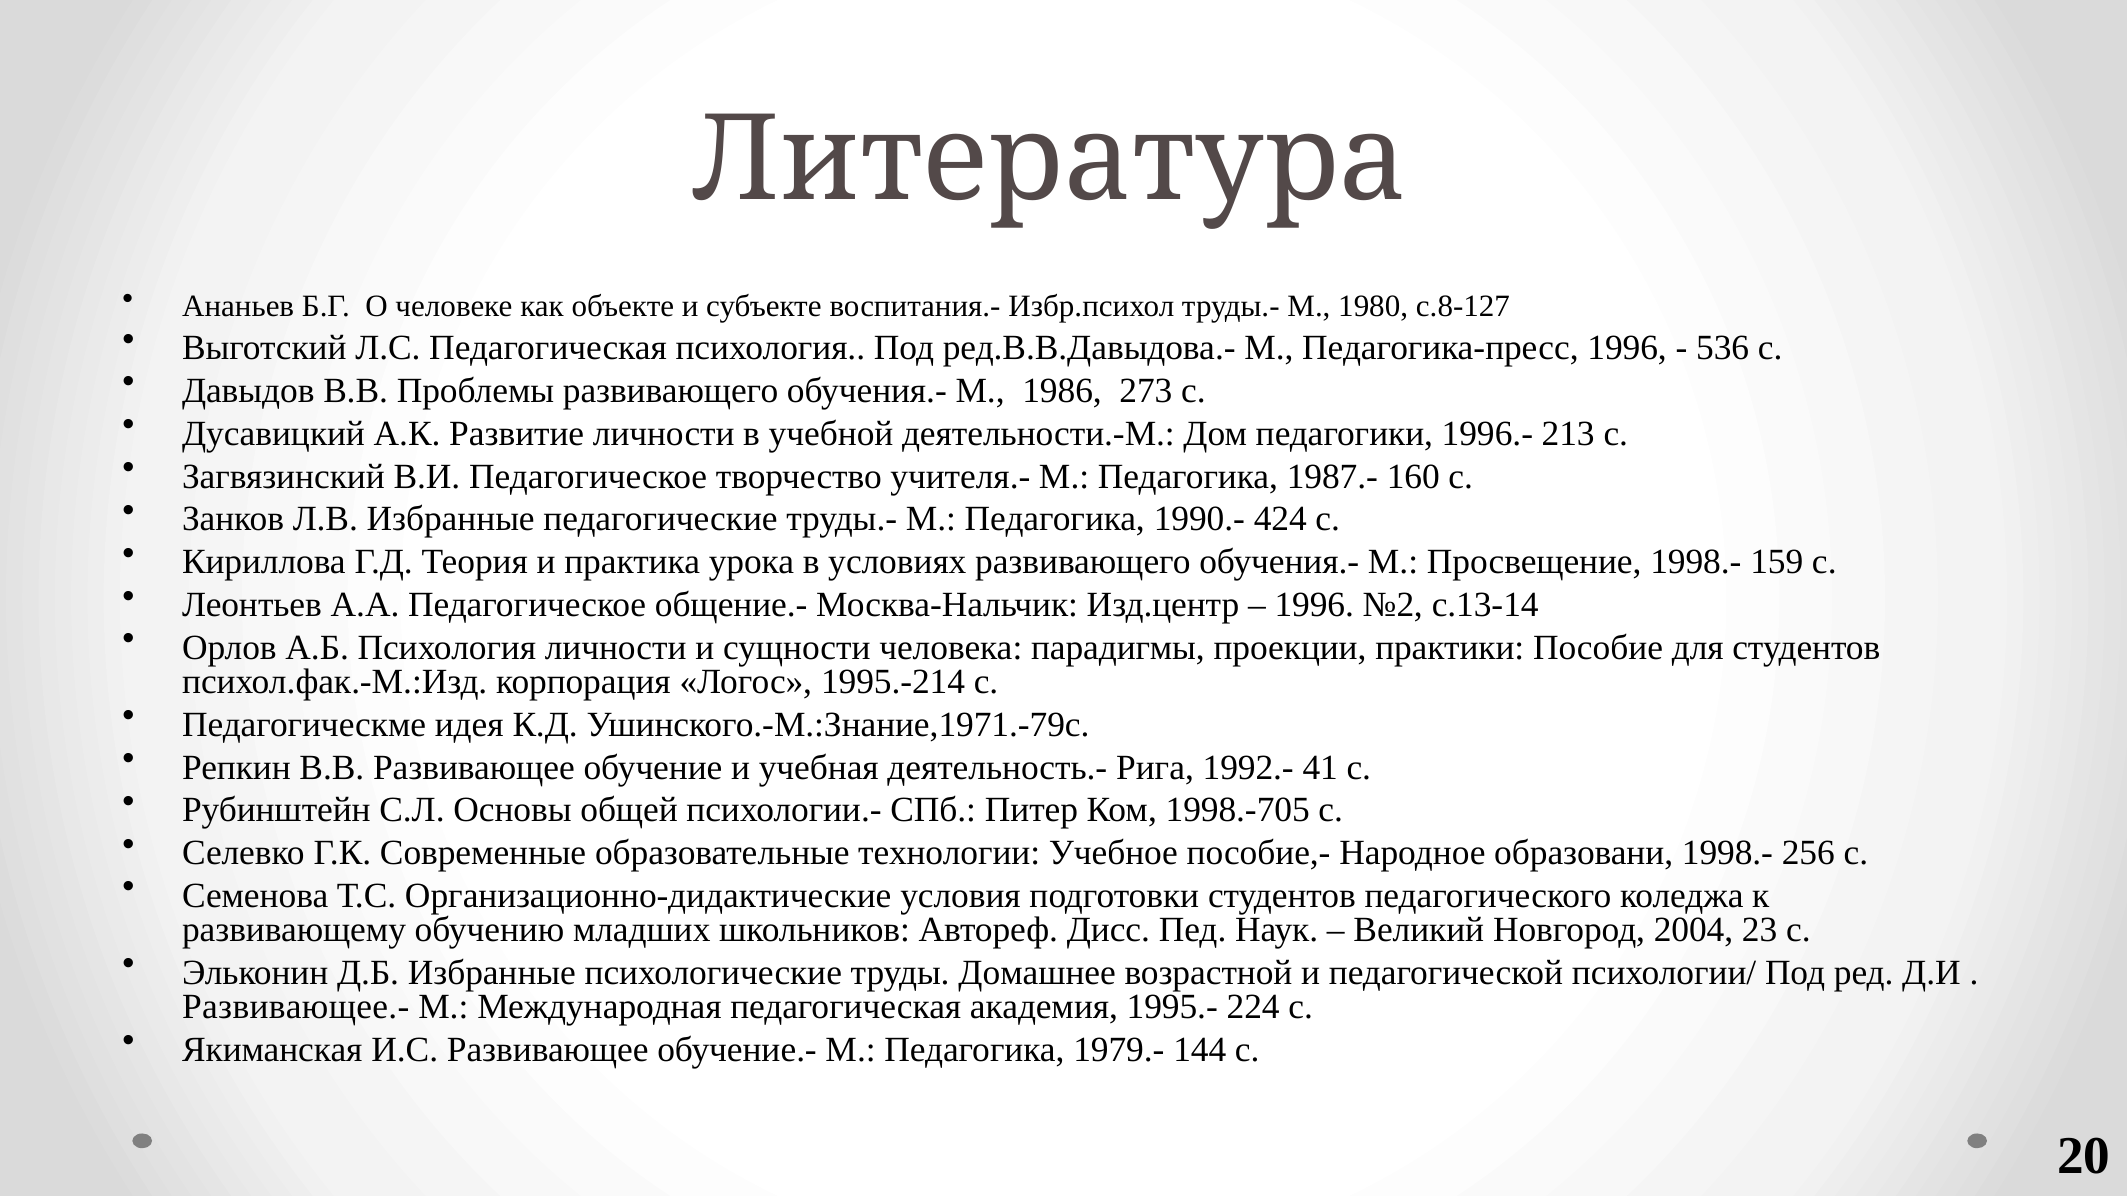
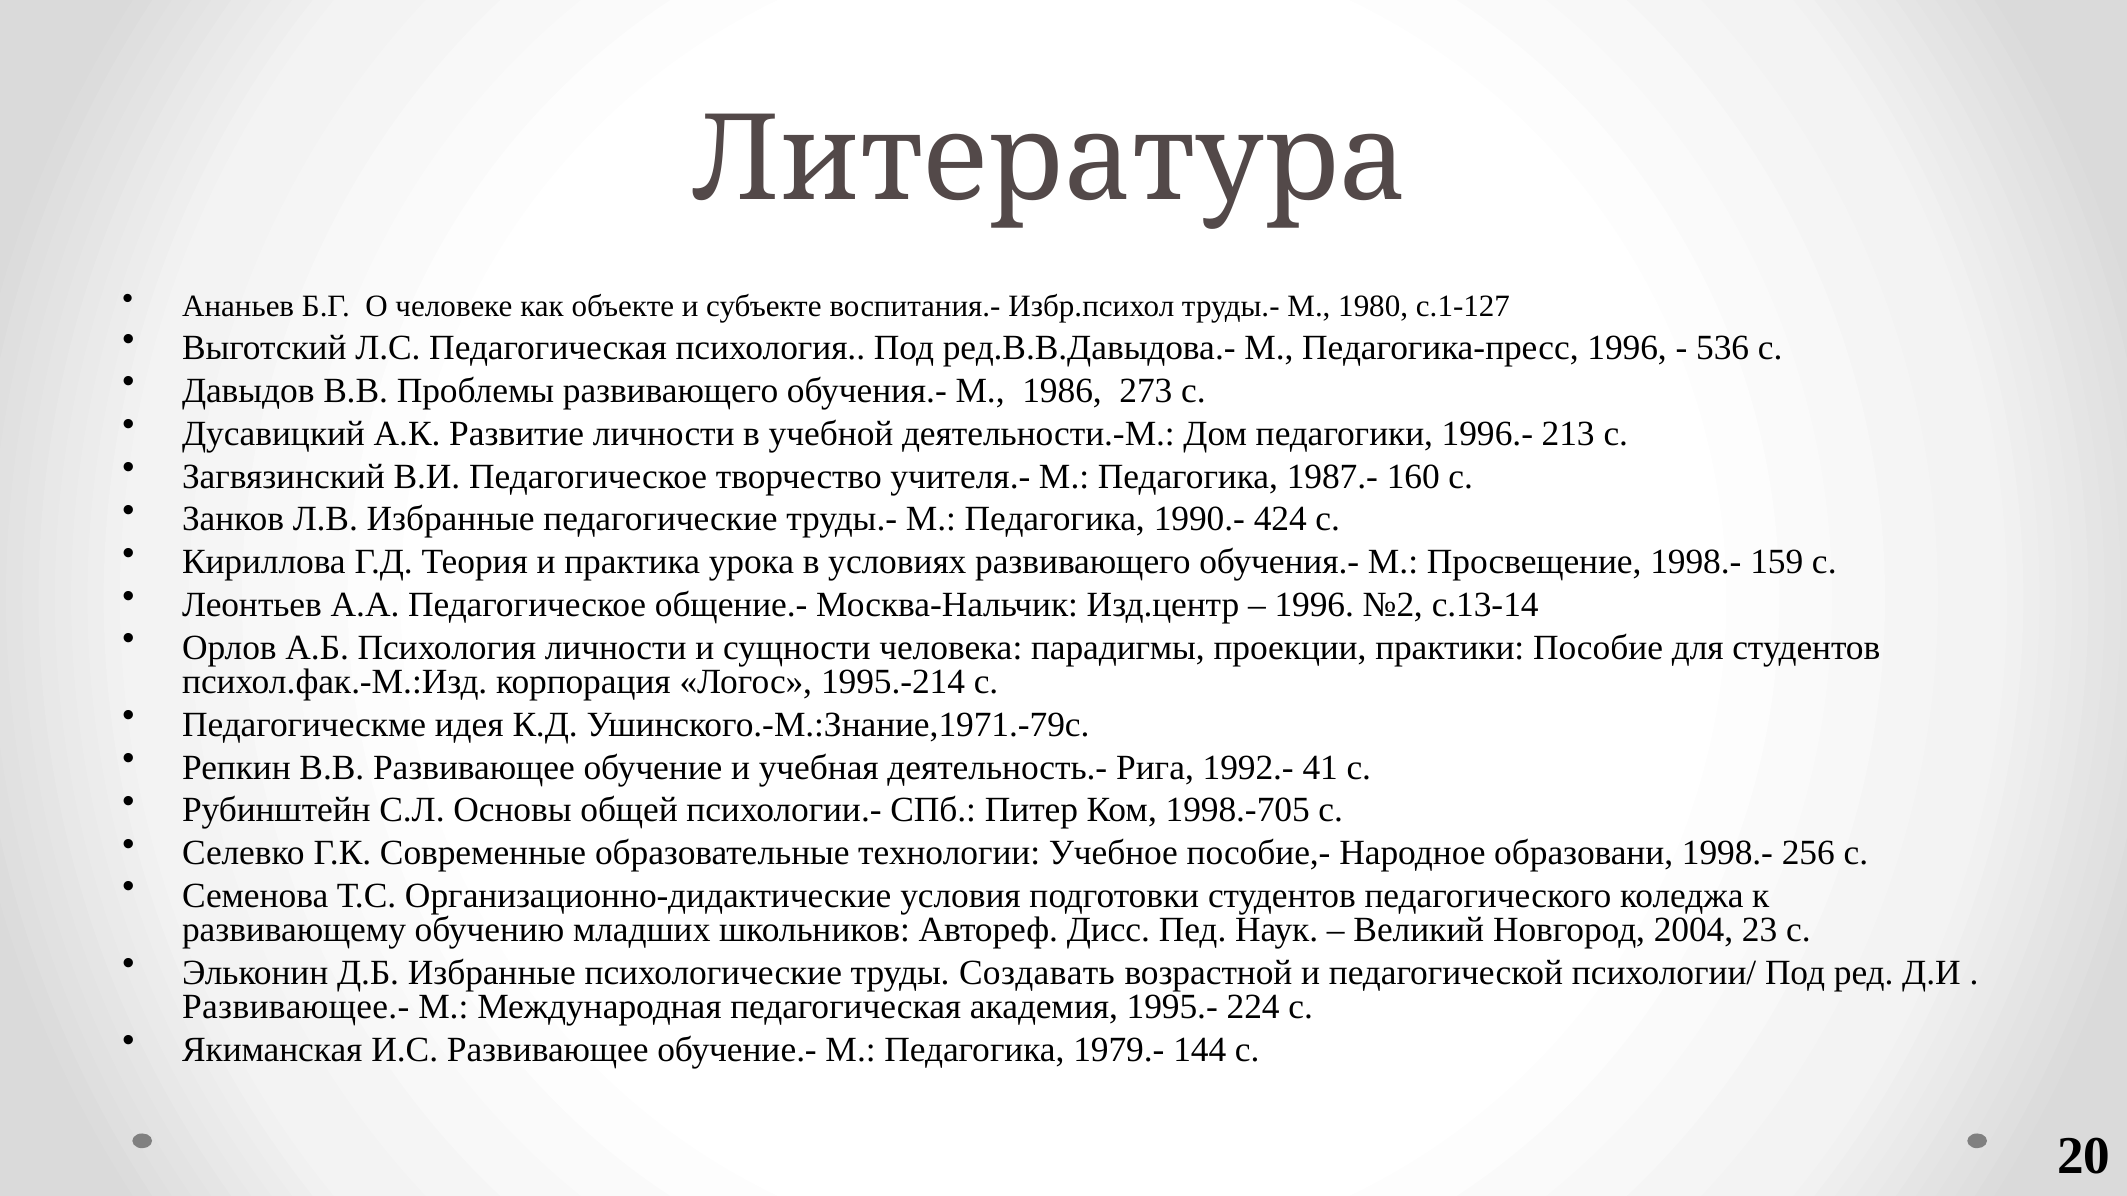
с.8-127: с.8-127 -> с.1-127 (1463, 307)
Домашнее: Домашнее -> Создавать (1037, 973)
